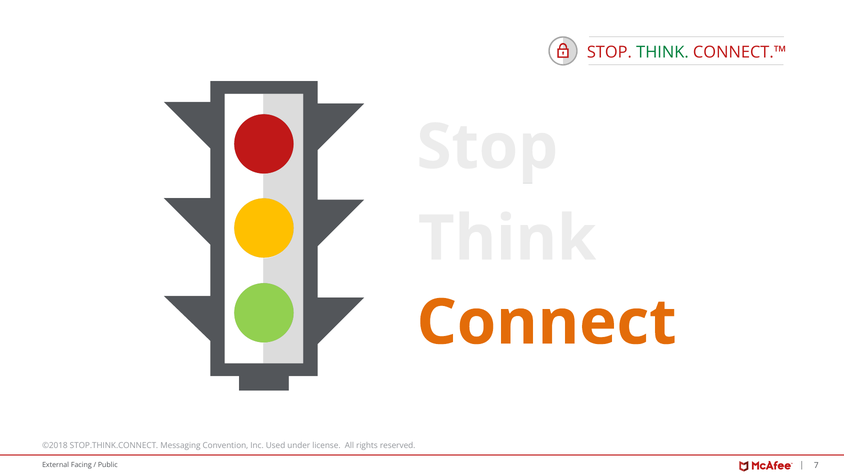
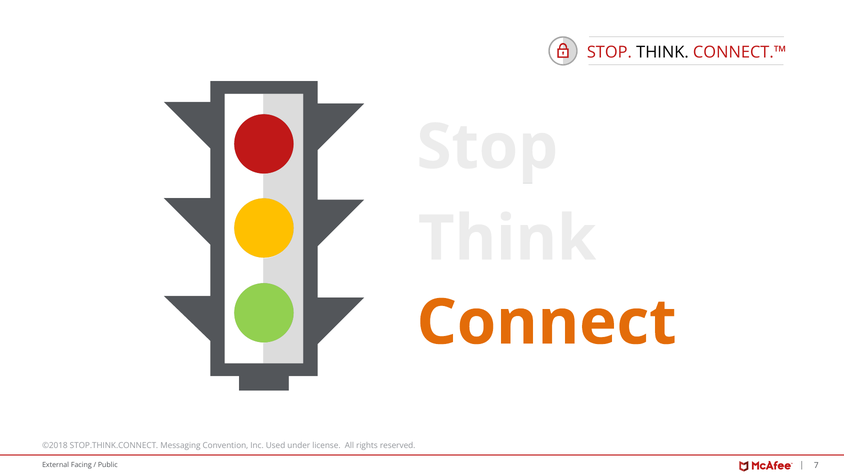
THINK colour: green -> black (662, 52)
